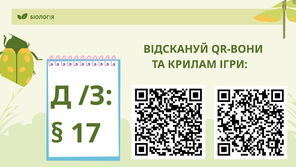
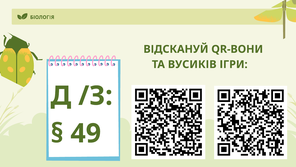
КРИЛАМ: КРИЛАМ -> ВУСИКІВ (192, 64)
17: 17 -> 49 (86, 133)
